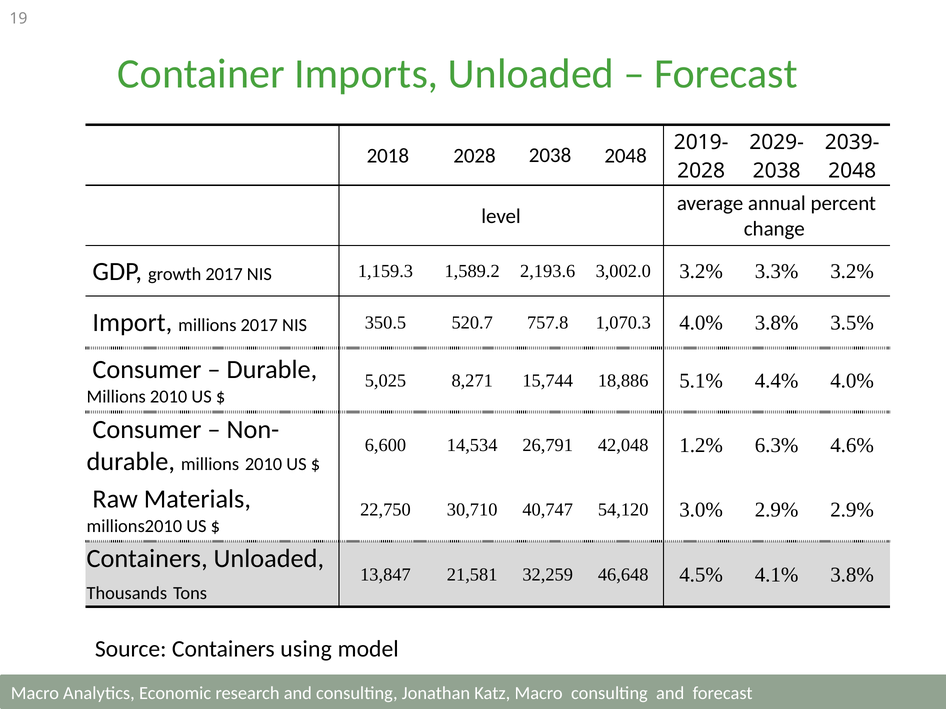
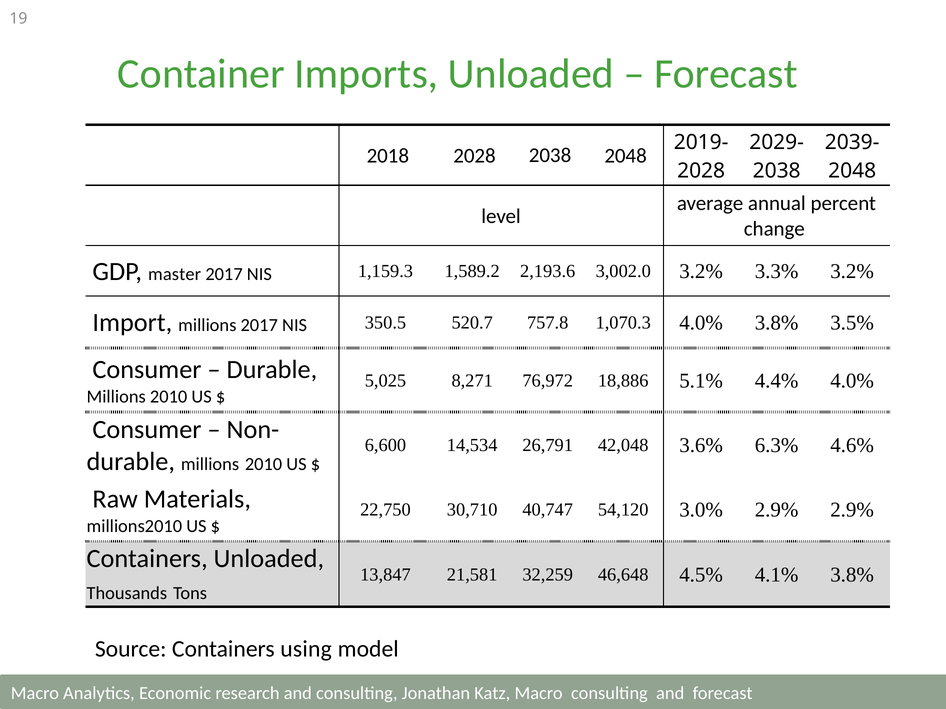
growth: growth -> master (175, 274)
15,744: 15,744 -> 76,972 (548, 381)
1.2%: 1.2% -> 3.6% (701, 446)
